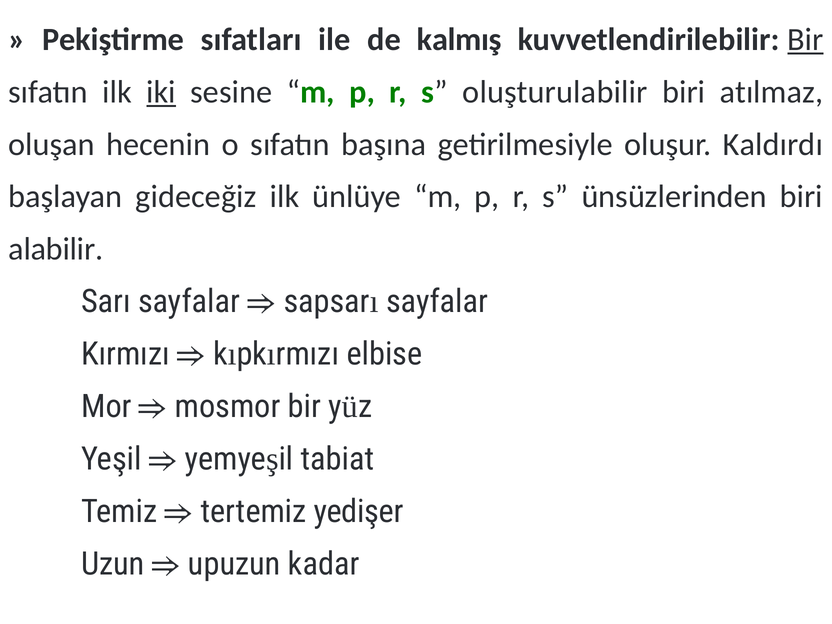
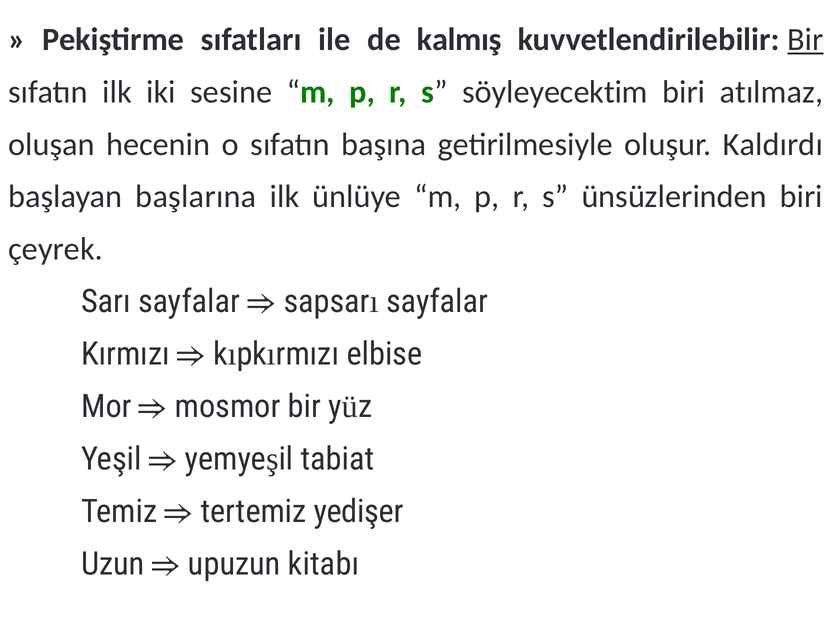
iki underline: present -> none (161, 92)
oluşturulabilir: oluşturulabilir -> söyleyecektim (555, 92)
gideceğiz: gideceğiz -> başlarına (196, 197)
alabilir: alabilir -> çeyrek (56, 249)
kadar: kadar -> kitabı (324, 564)
